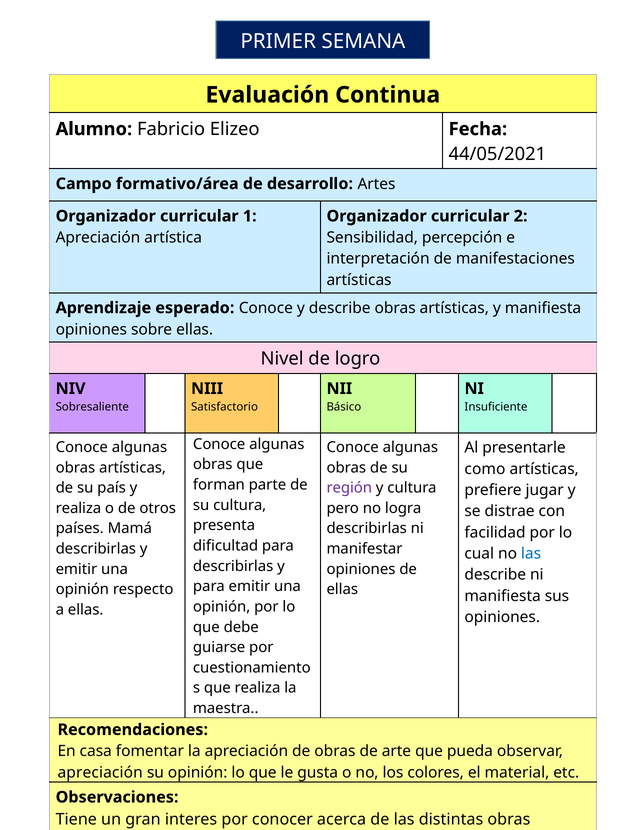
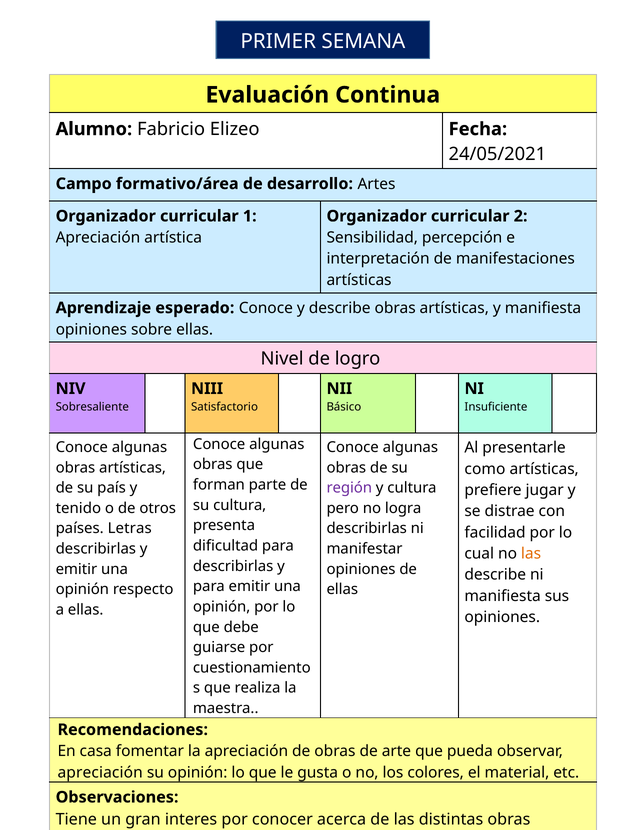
44/05/2021: 44/05/2021 -> 24/05/2021 (497, 154)
realiza: realiza -> tenido (78, 508)
Mamá: Mamá -> Letras (130, 528)
las colour: blue -> orange (531, 553)
